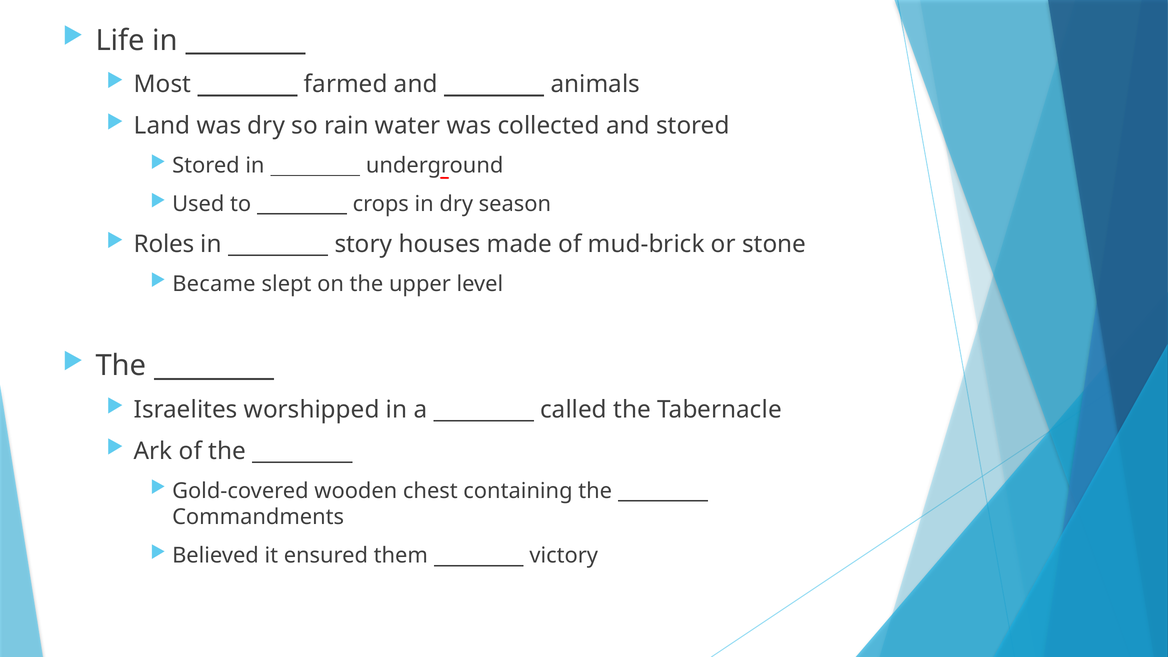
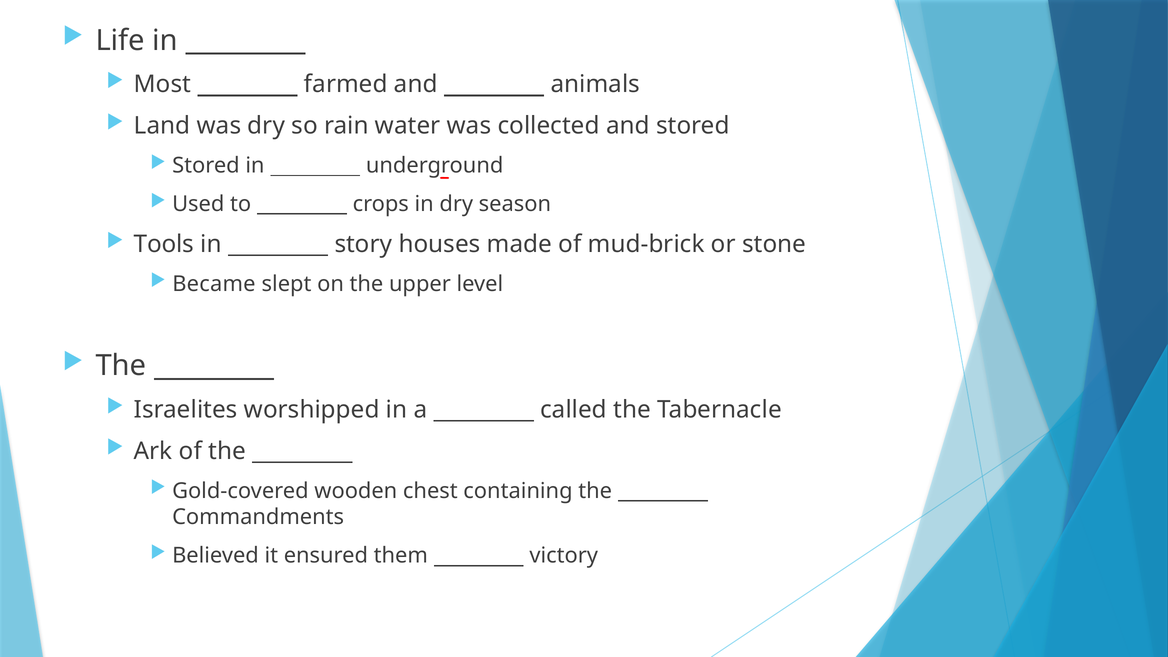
Roles: Roles -> Tools (164, 244)
